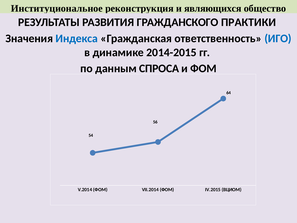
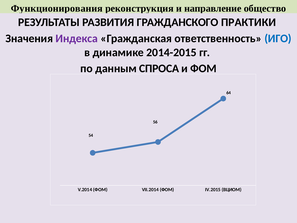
Институциональное: Институциональное -> Функционирования (57, 8)
являющихся: являющихся -> направление (213, 8)
Индекса colour: blue -> purple (77, 38)
